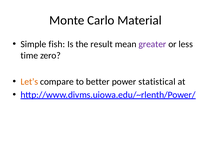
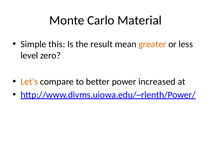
fish: fish -> this (57, 44)
greater colour: purple -> orange (152, 44)
time: time -> level (29, 56)
statistical: statistical -> increased (157, 82)
